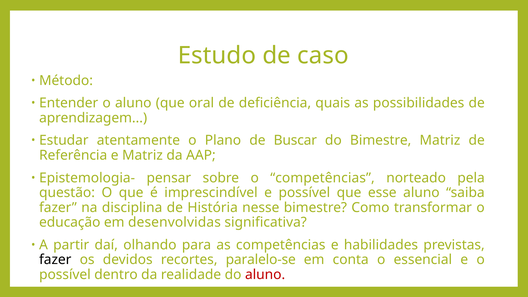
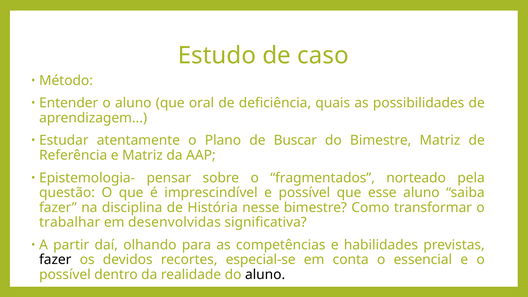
o competências: competências -> fragmentados (323, 178)
educação: educação -> trabalhar (70, 222)
paralelo-se: paralelo-se -> especial-se (261, 260)
aluno colour: red -> black (265, 275)
